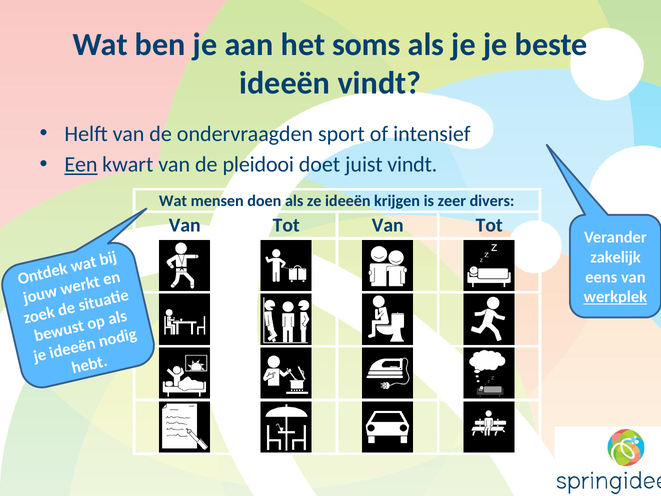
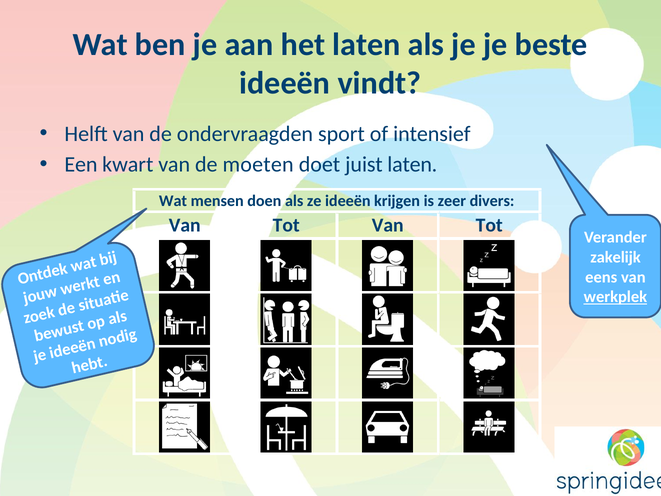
het soms: soms -> laten (366, 45)
Een underline: present -> none (81, 165)
pleidooi: pleidooi -> moeten (258, 165)
juist vindt: vindt -> laten (412, 165)
